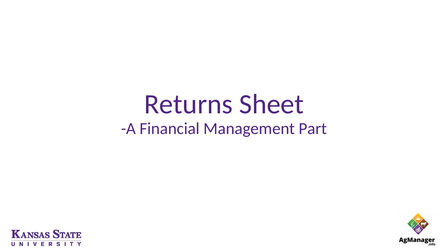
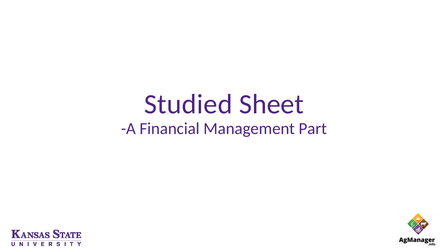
Returns: Returns -> Studied (188, 104)
